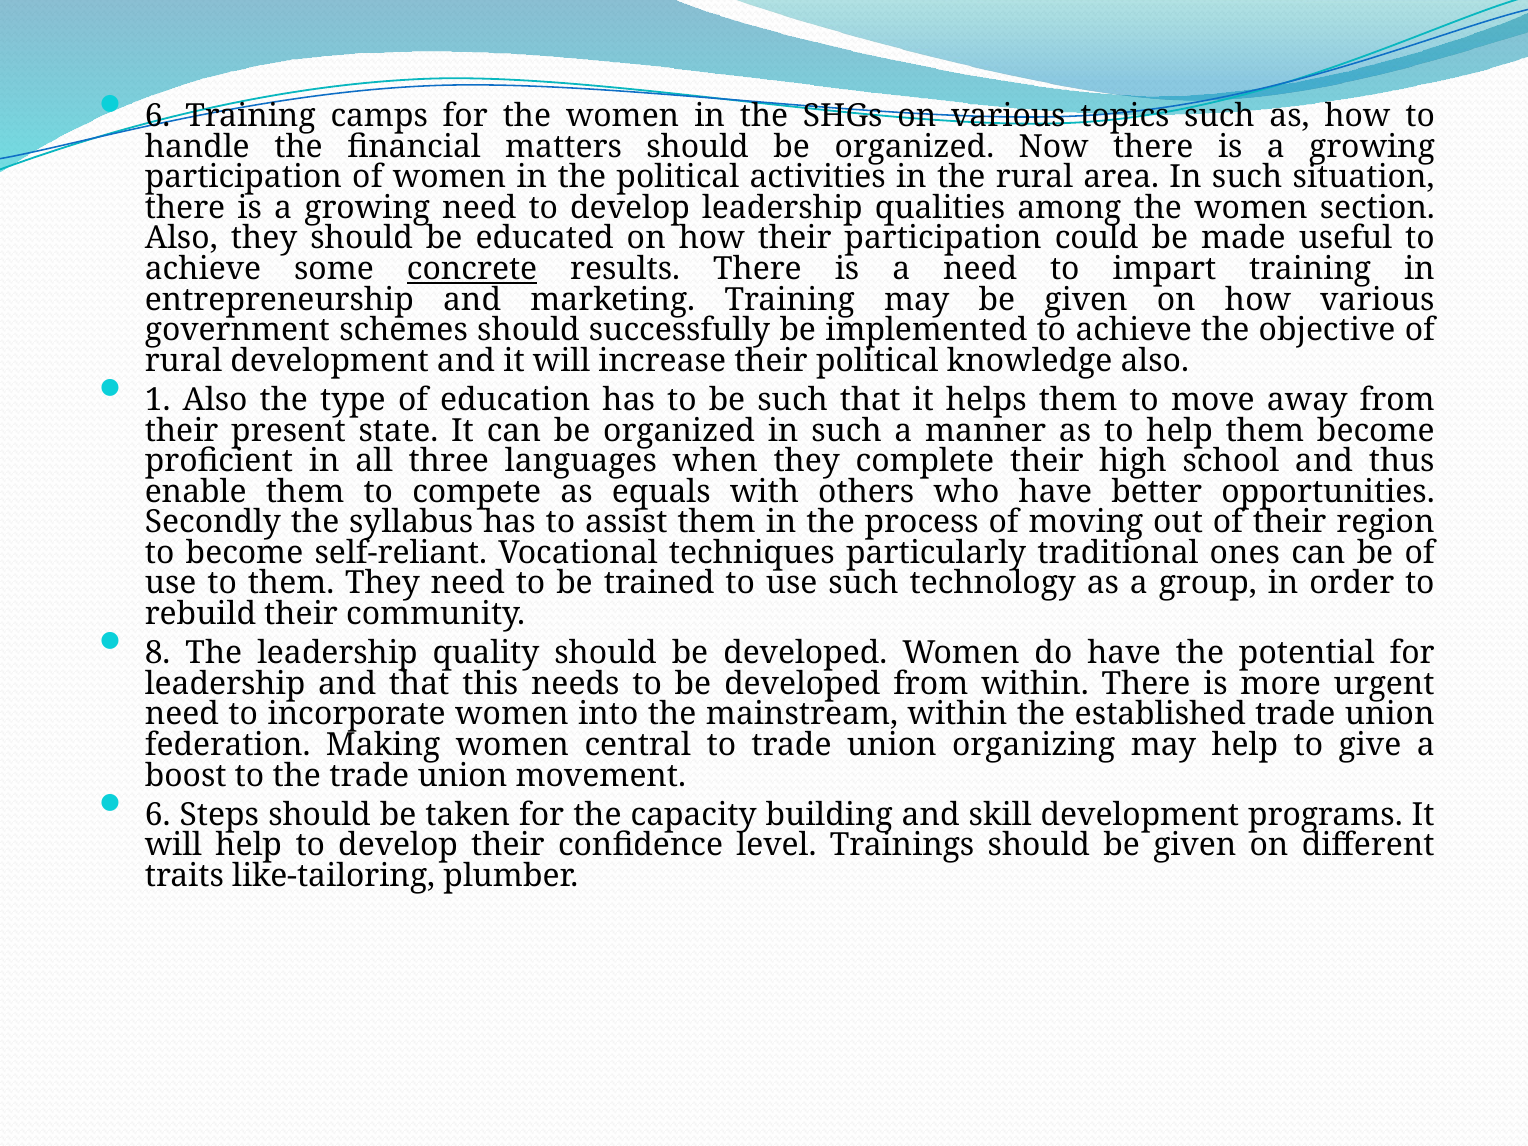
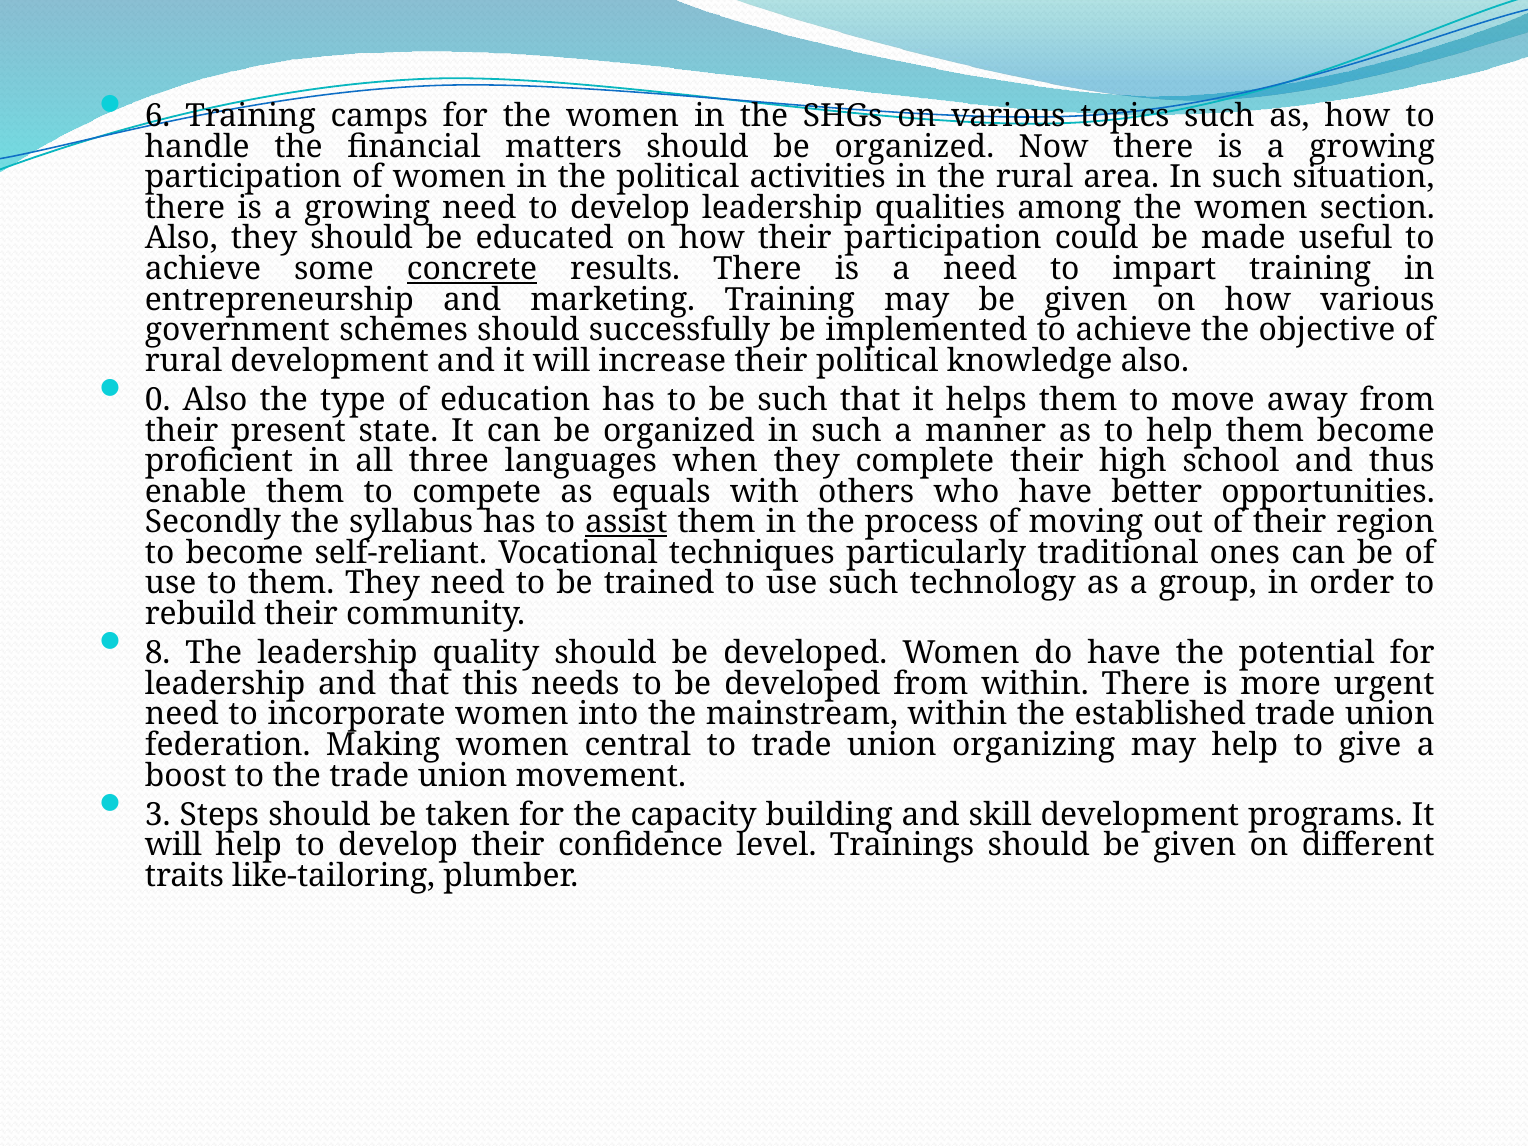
1: 1 -> 0 (158, 400)
assist underline: none -> present (626, 522)
6: 6 -> 3 (158, 815)
